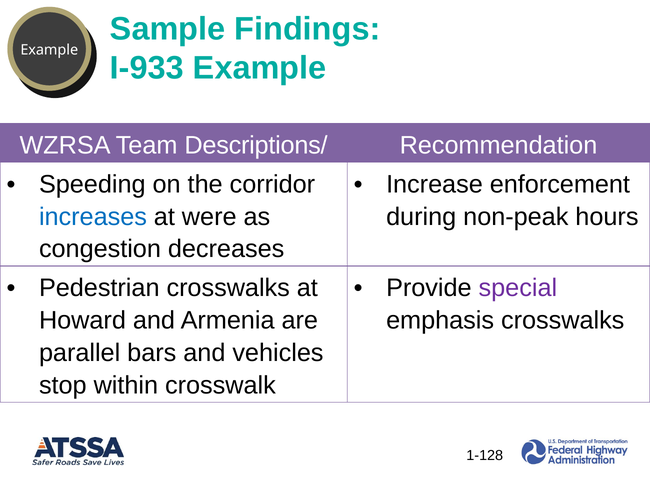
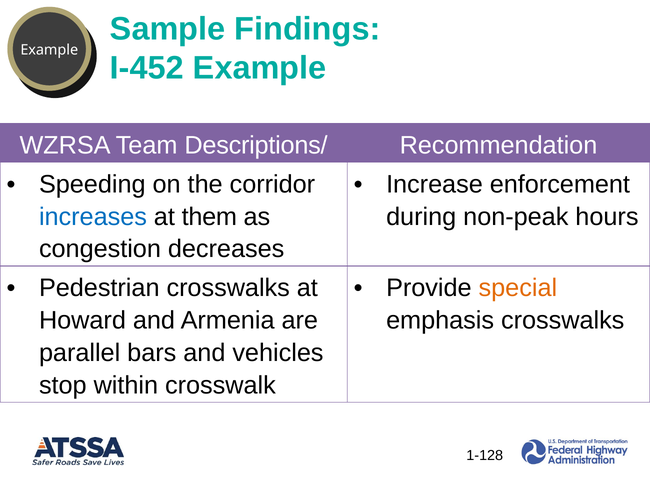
I-933: I-933 -> I-452 (147, 68)
were: were -> them (209, 216)
special colour: purple -> orange (518, 288)
